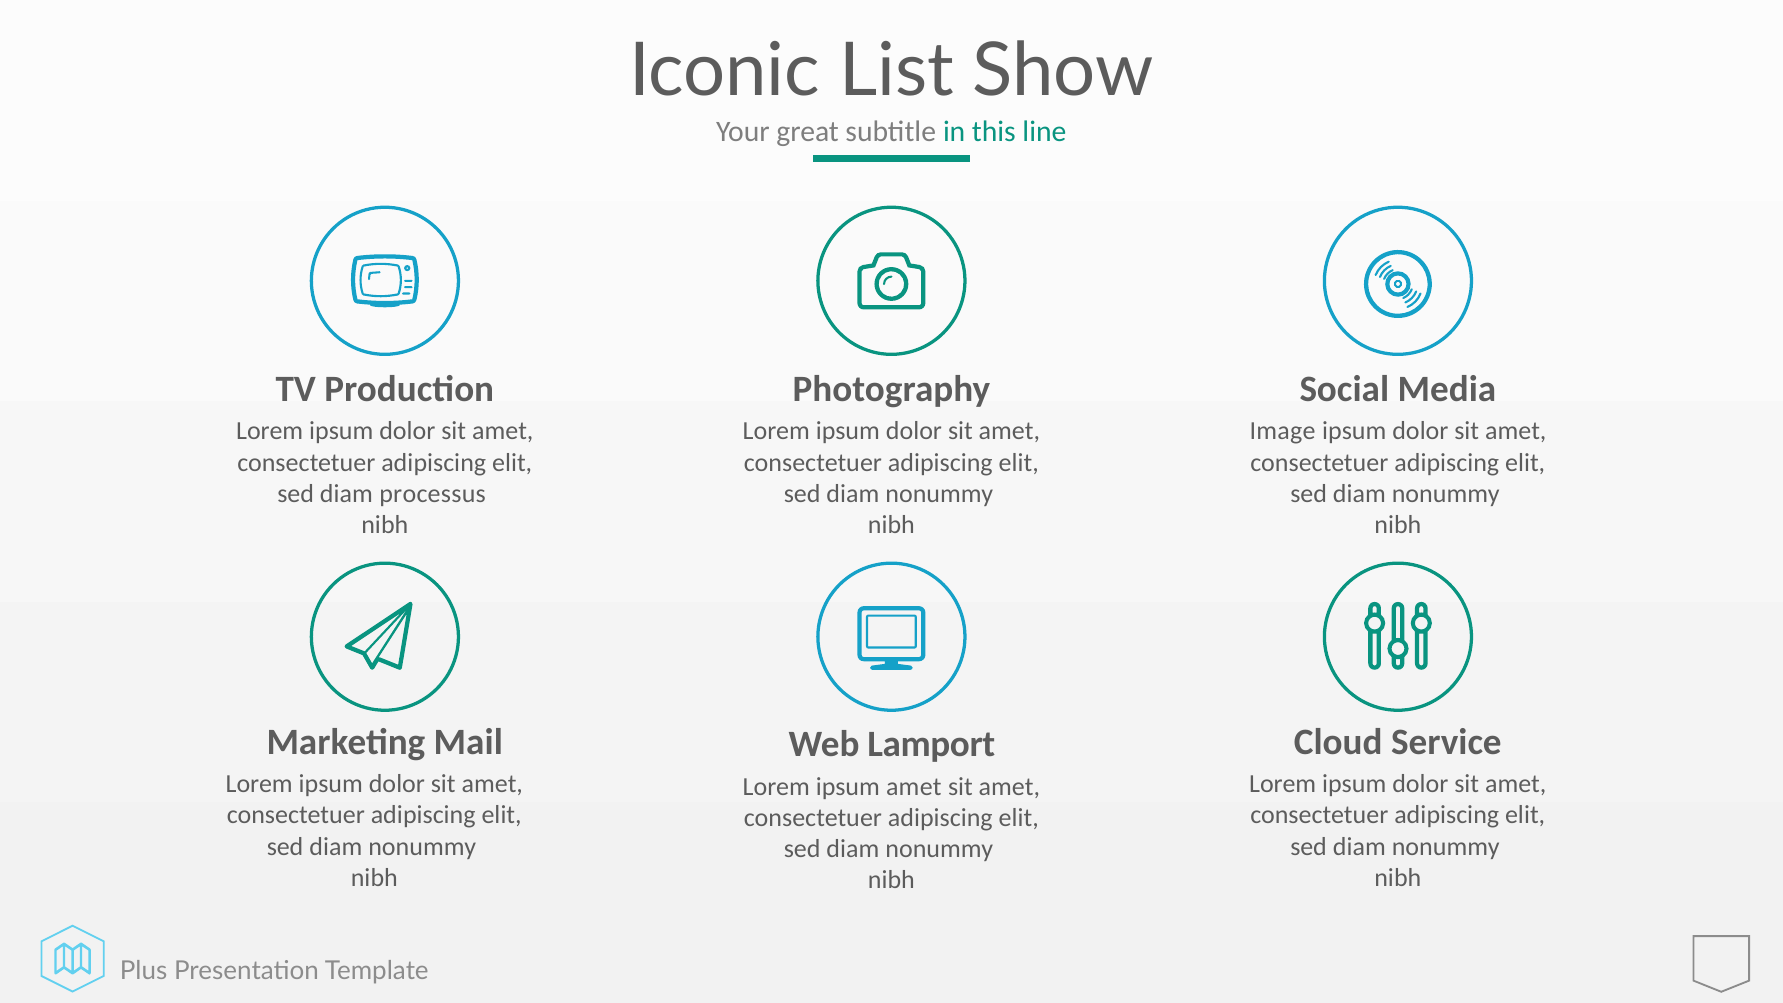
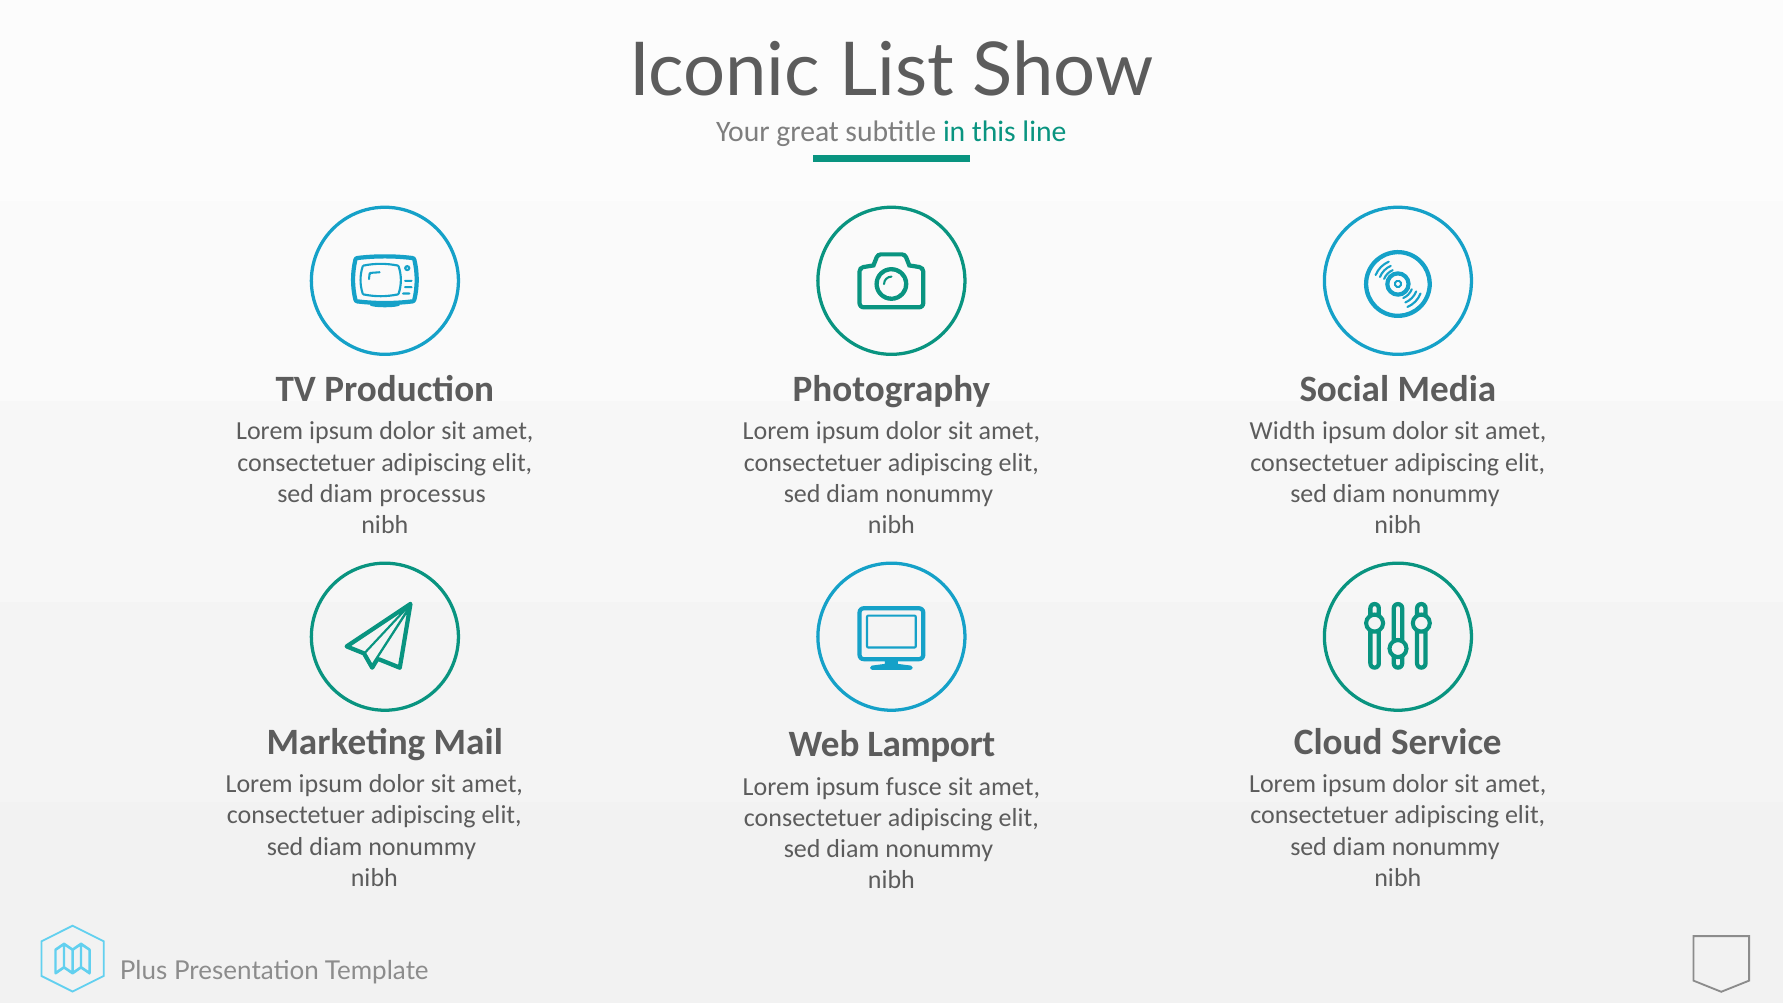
Image: Image -> Width (1283, 431)
ipsum amet: amet -> fusce (914, 787)
